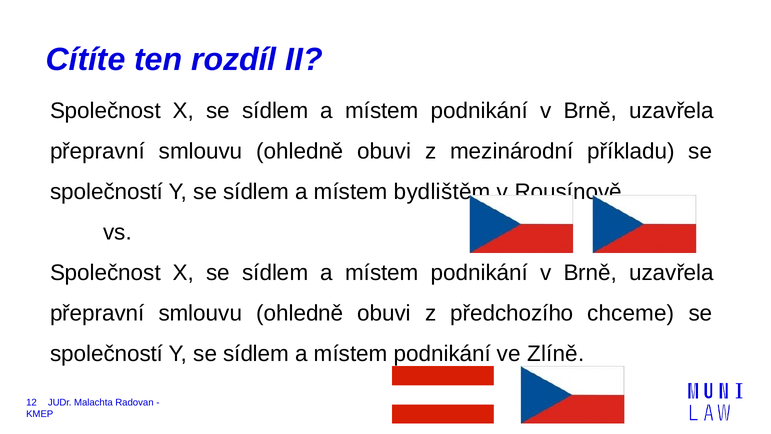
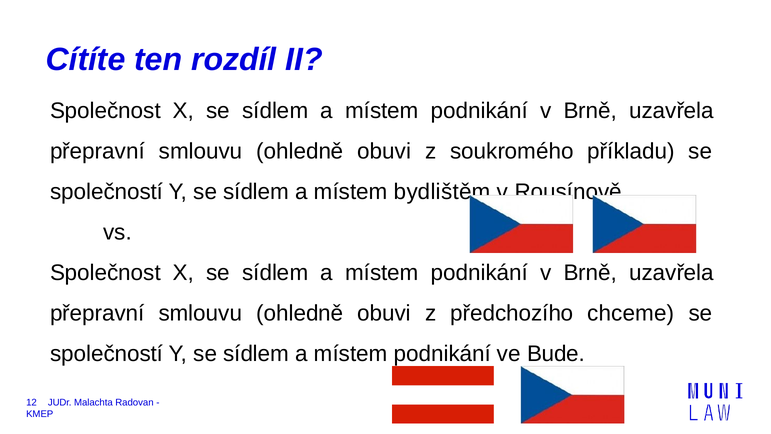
mezinárodní: mezinárodní -> soukromého (512, 151)
Zlíně: Zlíně -> Bude (556, 354)
